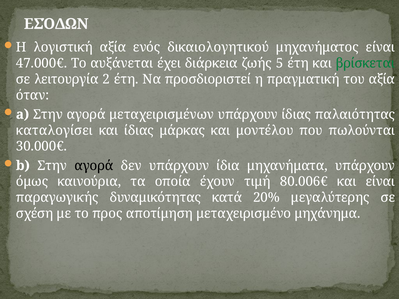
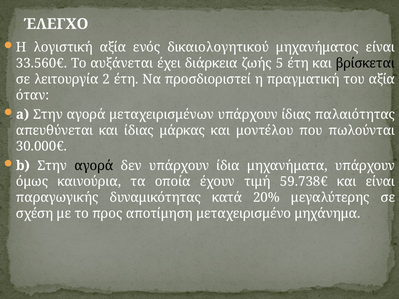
ΕΣΌΔΩΝ: ΕΣΌΔΩΝ -> ΈΛΕΓΧΟ (56, 24)
47.000€: 47.000€ -> 33.560€ (41, 63)
βρίσκεται colour: green -> black (365, 63)
καταλογίσει: καταλογίσει -> απευθύνεται (55, 131)
80.006€: 80.006€ -> 59.738€ (304, 182)
